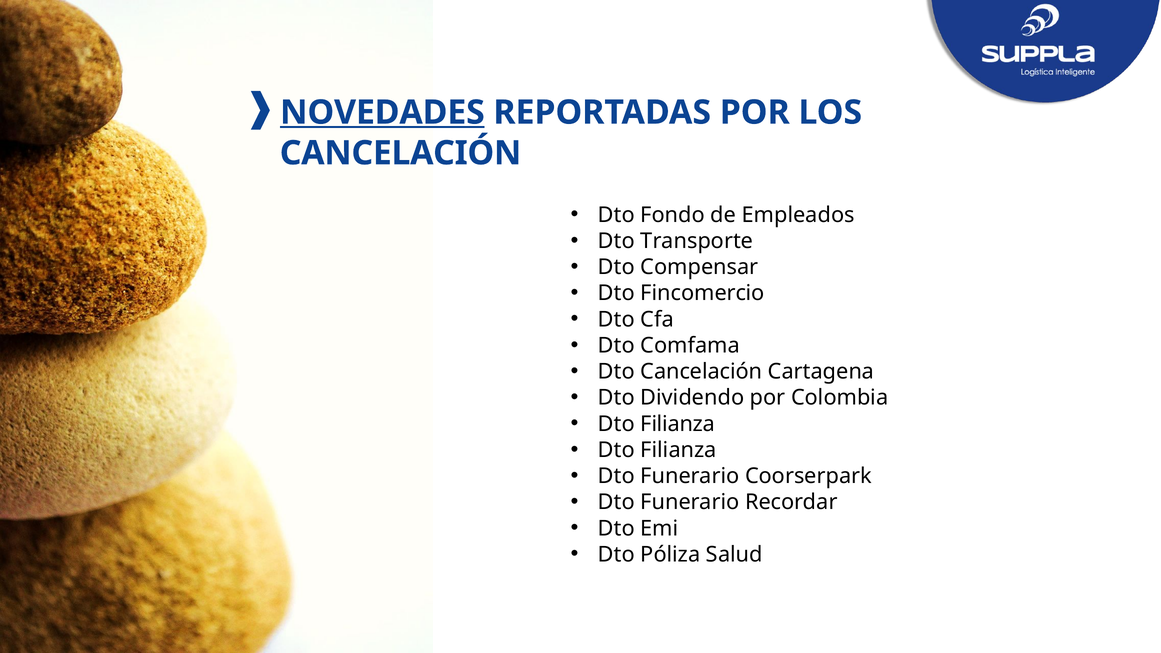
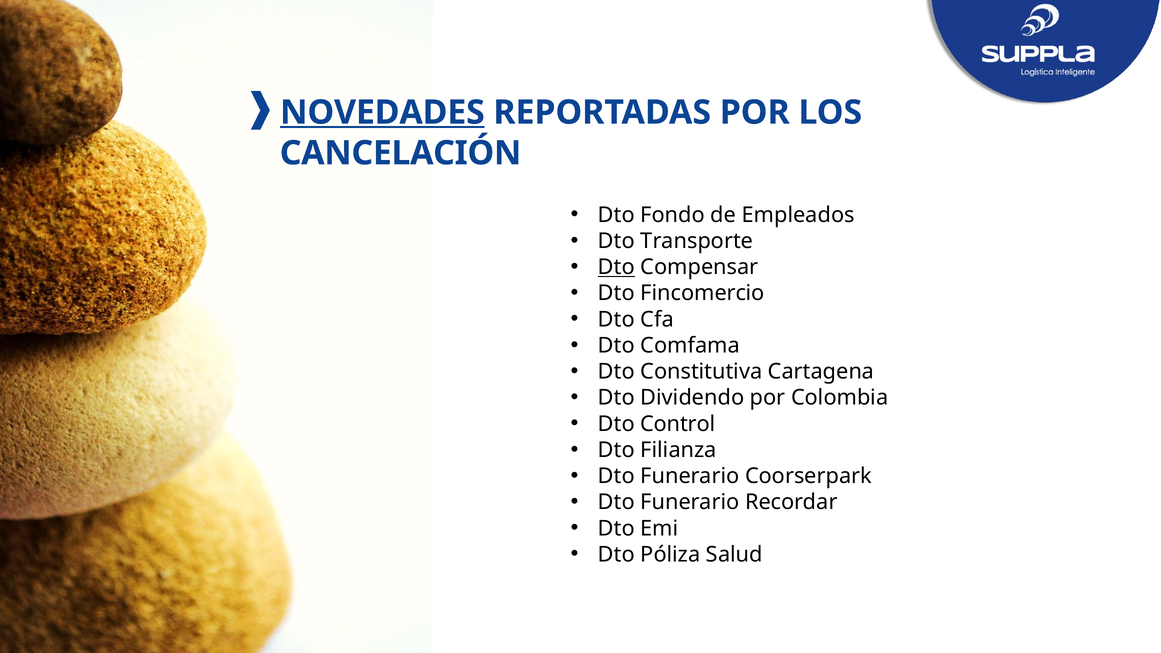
Dto underline: none -> present (616, 267)
Dto Cancelación: Cancelación -> Constitutiva (701, 372)
Filianza: Filianza -> Control (678, 424)
